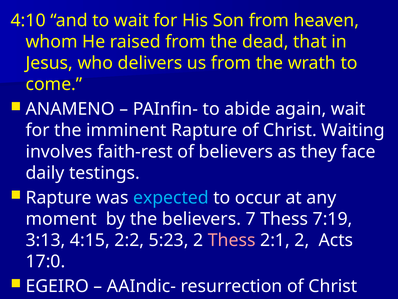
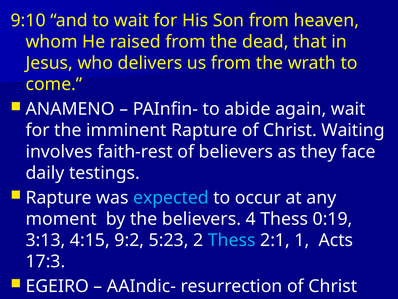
4:10: 4:10 -> 9:10 (28, 20)
7: 7 -> 4 (251, 219)
7:19: 7:19 -> 0:19 (333, 219)
2:2: 2:2 -> 9:2 (129, 240)
Thess colour: pink -> light blue (232, 240)
2:1 2: 2 -> 1 (302, 240)
17:0: 17:0 -> 17:3 (45, 261)
